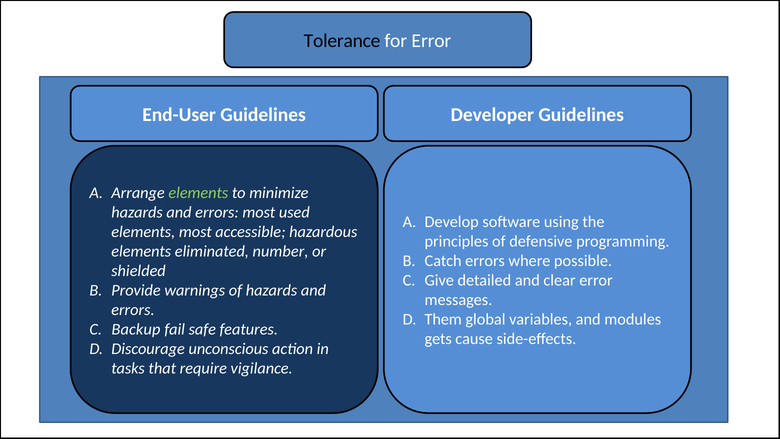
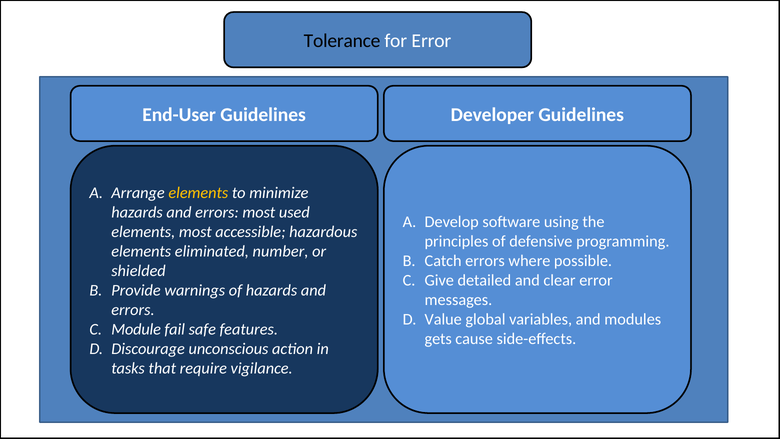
elements colour: light green -> yellow (198, 193)
Them: Them -> Value (443, 319)
Backup: Backup -> Module (136, 329)
